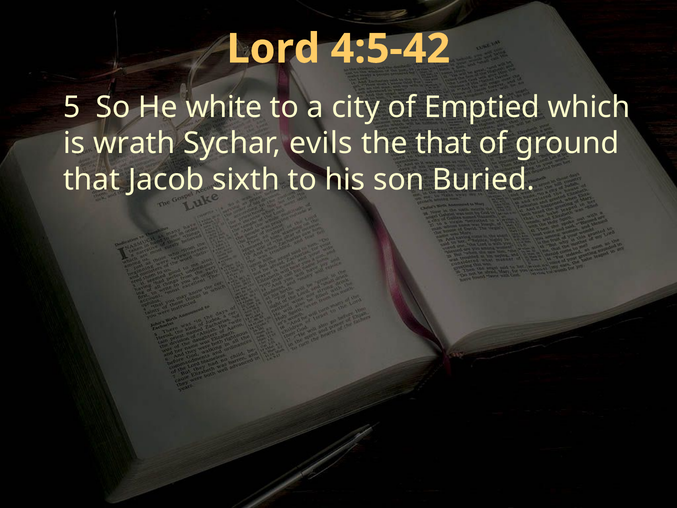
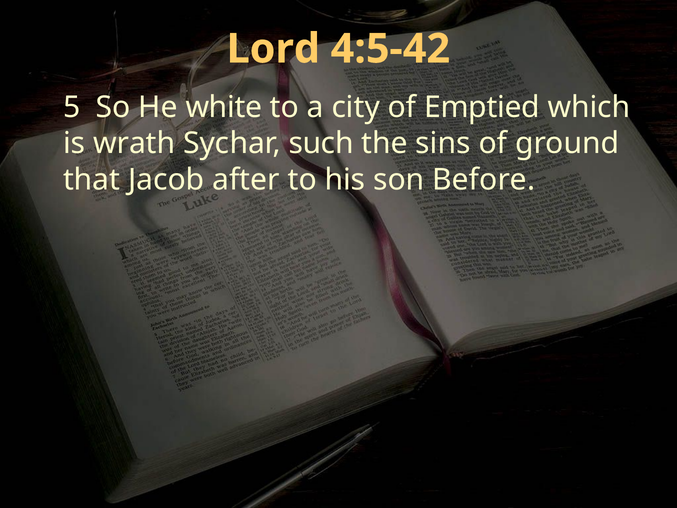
evils: evils -> such (321, 143)
the that: that -> sins (443, 143)
sixth: sixth -> after (246, 180)
Buried: Buried -> Before (484, 180)
